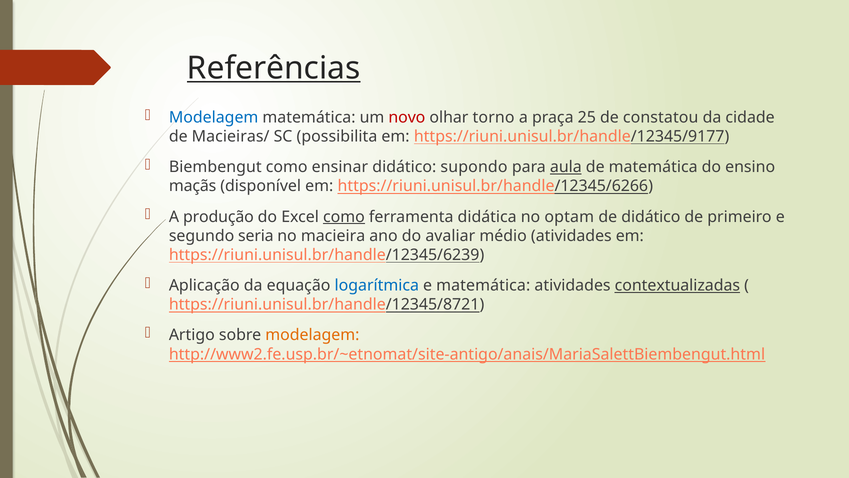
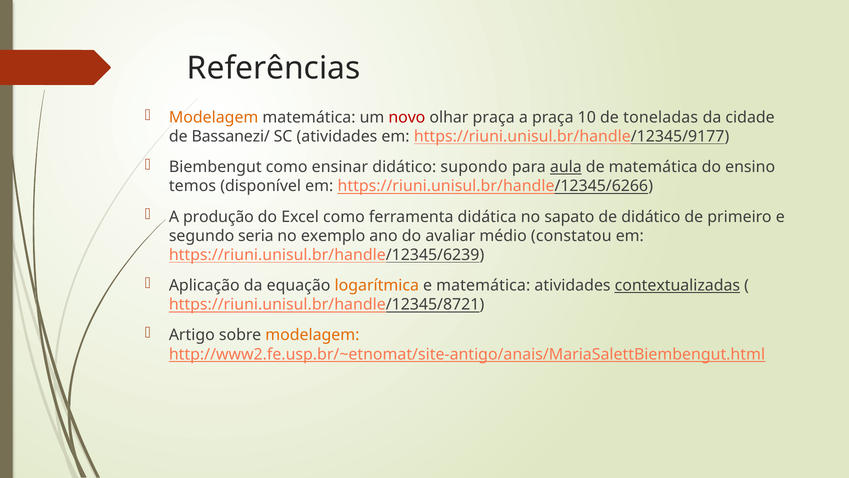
Referências underline: present -> none (274, 68)
Modelagem colour: blue -> orange (214, 117)
olhar torno: torno -> praça (494, 117)
25: 25 -> 10 (587, 117)
constatou: constatou -> toneladas (661, 117)
Macieiras/: Macieiras/ -> Bassanezi/ (231, 136)
SC possibilita: possibilita -> atividades (337, 136)
maçãs: maçãs -> temos (192, 186)
como underline: present -> none (344, 217)
optam: optam -> sapato (569, 217)
macieira: macieira -> exemplo (333, 236)
médio atividades: atividades -> constatou (571, 236)
logarítmica colour: blue -> orange (377, 285)
